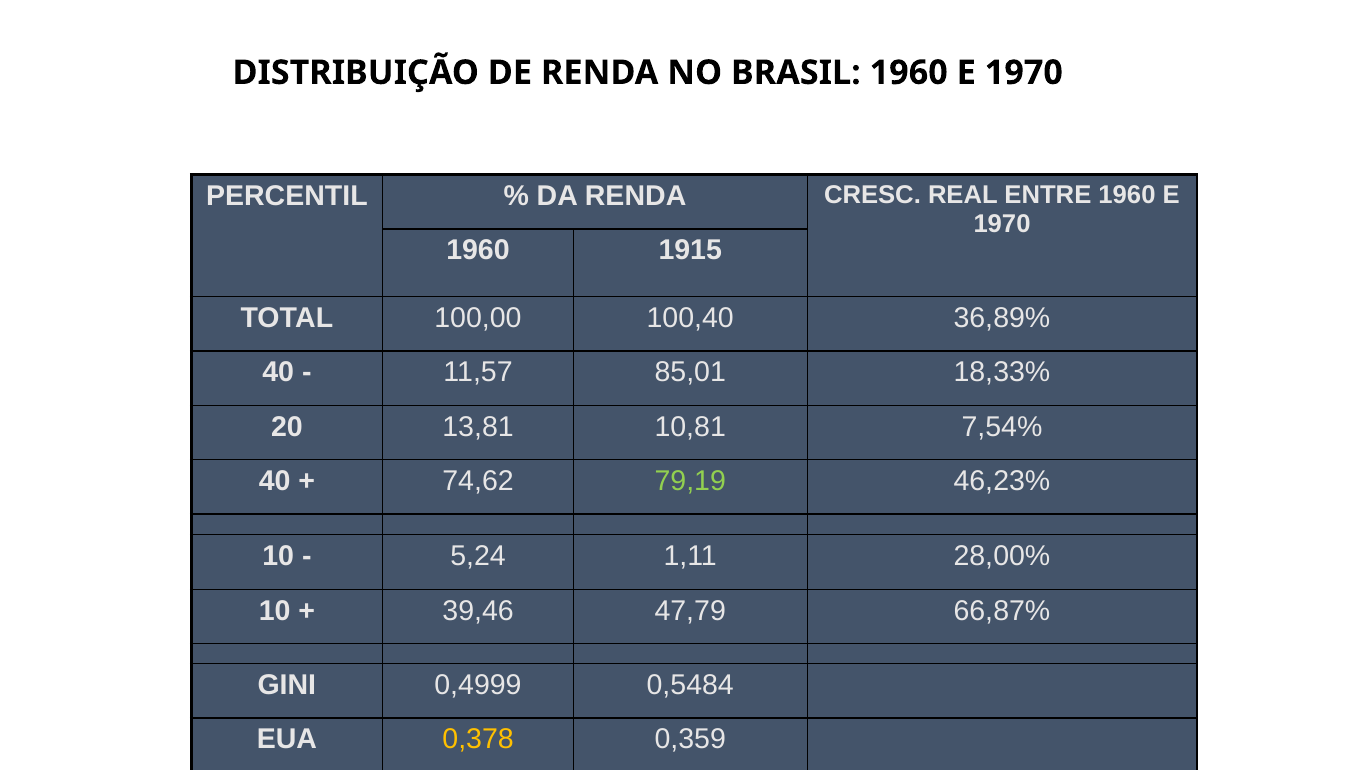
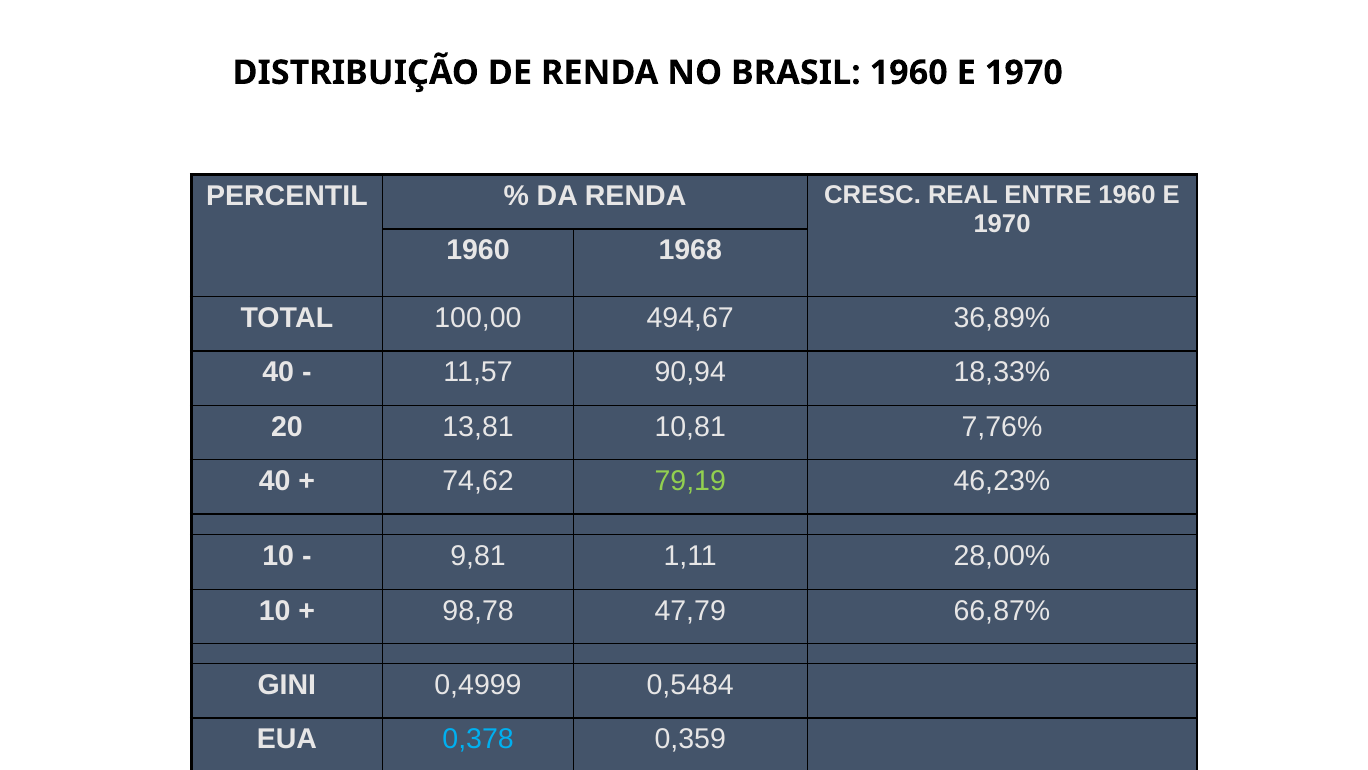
1915: 1915 -> 1968 (690, 250)
100,40: 100,40 -> 494,67 (690, 318)
85,01: 85,01 -> 90,94 (690, 372)
7,54%: 7,54% -> 7,76% (1002, 427)
5,24: 5,24 -> 9,81 (478, 555)
39,46: 39,46 -> 98,78 (478, 610)
0,378 colour: yellow -> light blue (478, 739)
